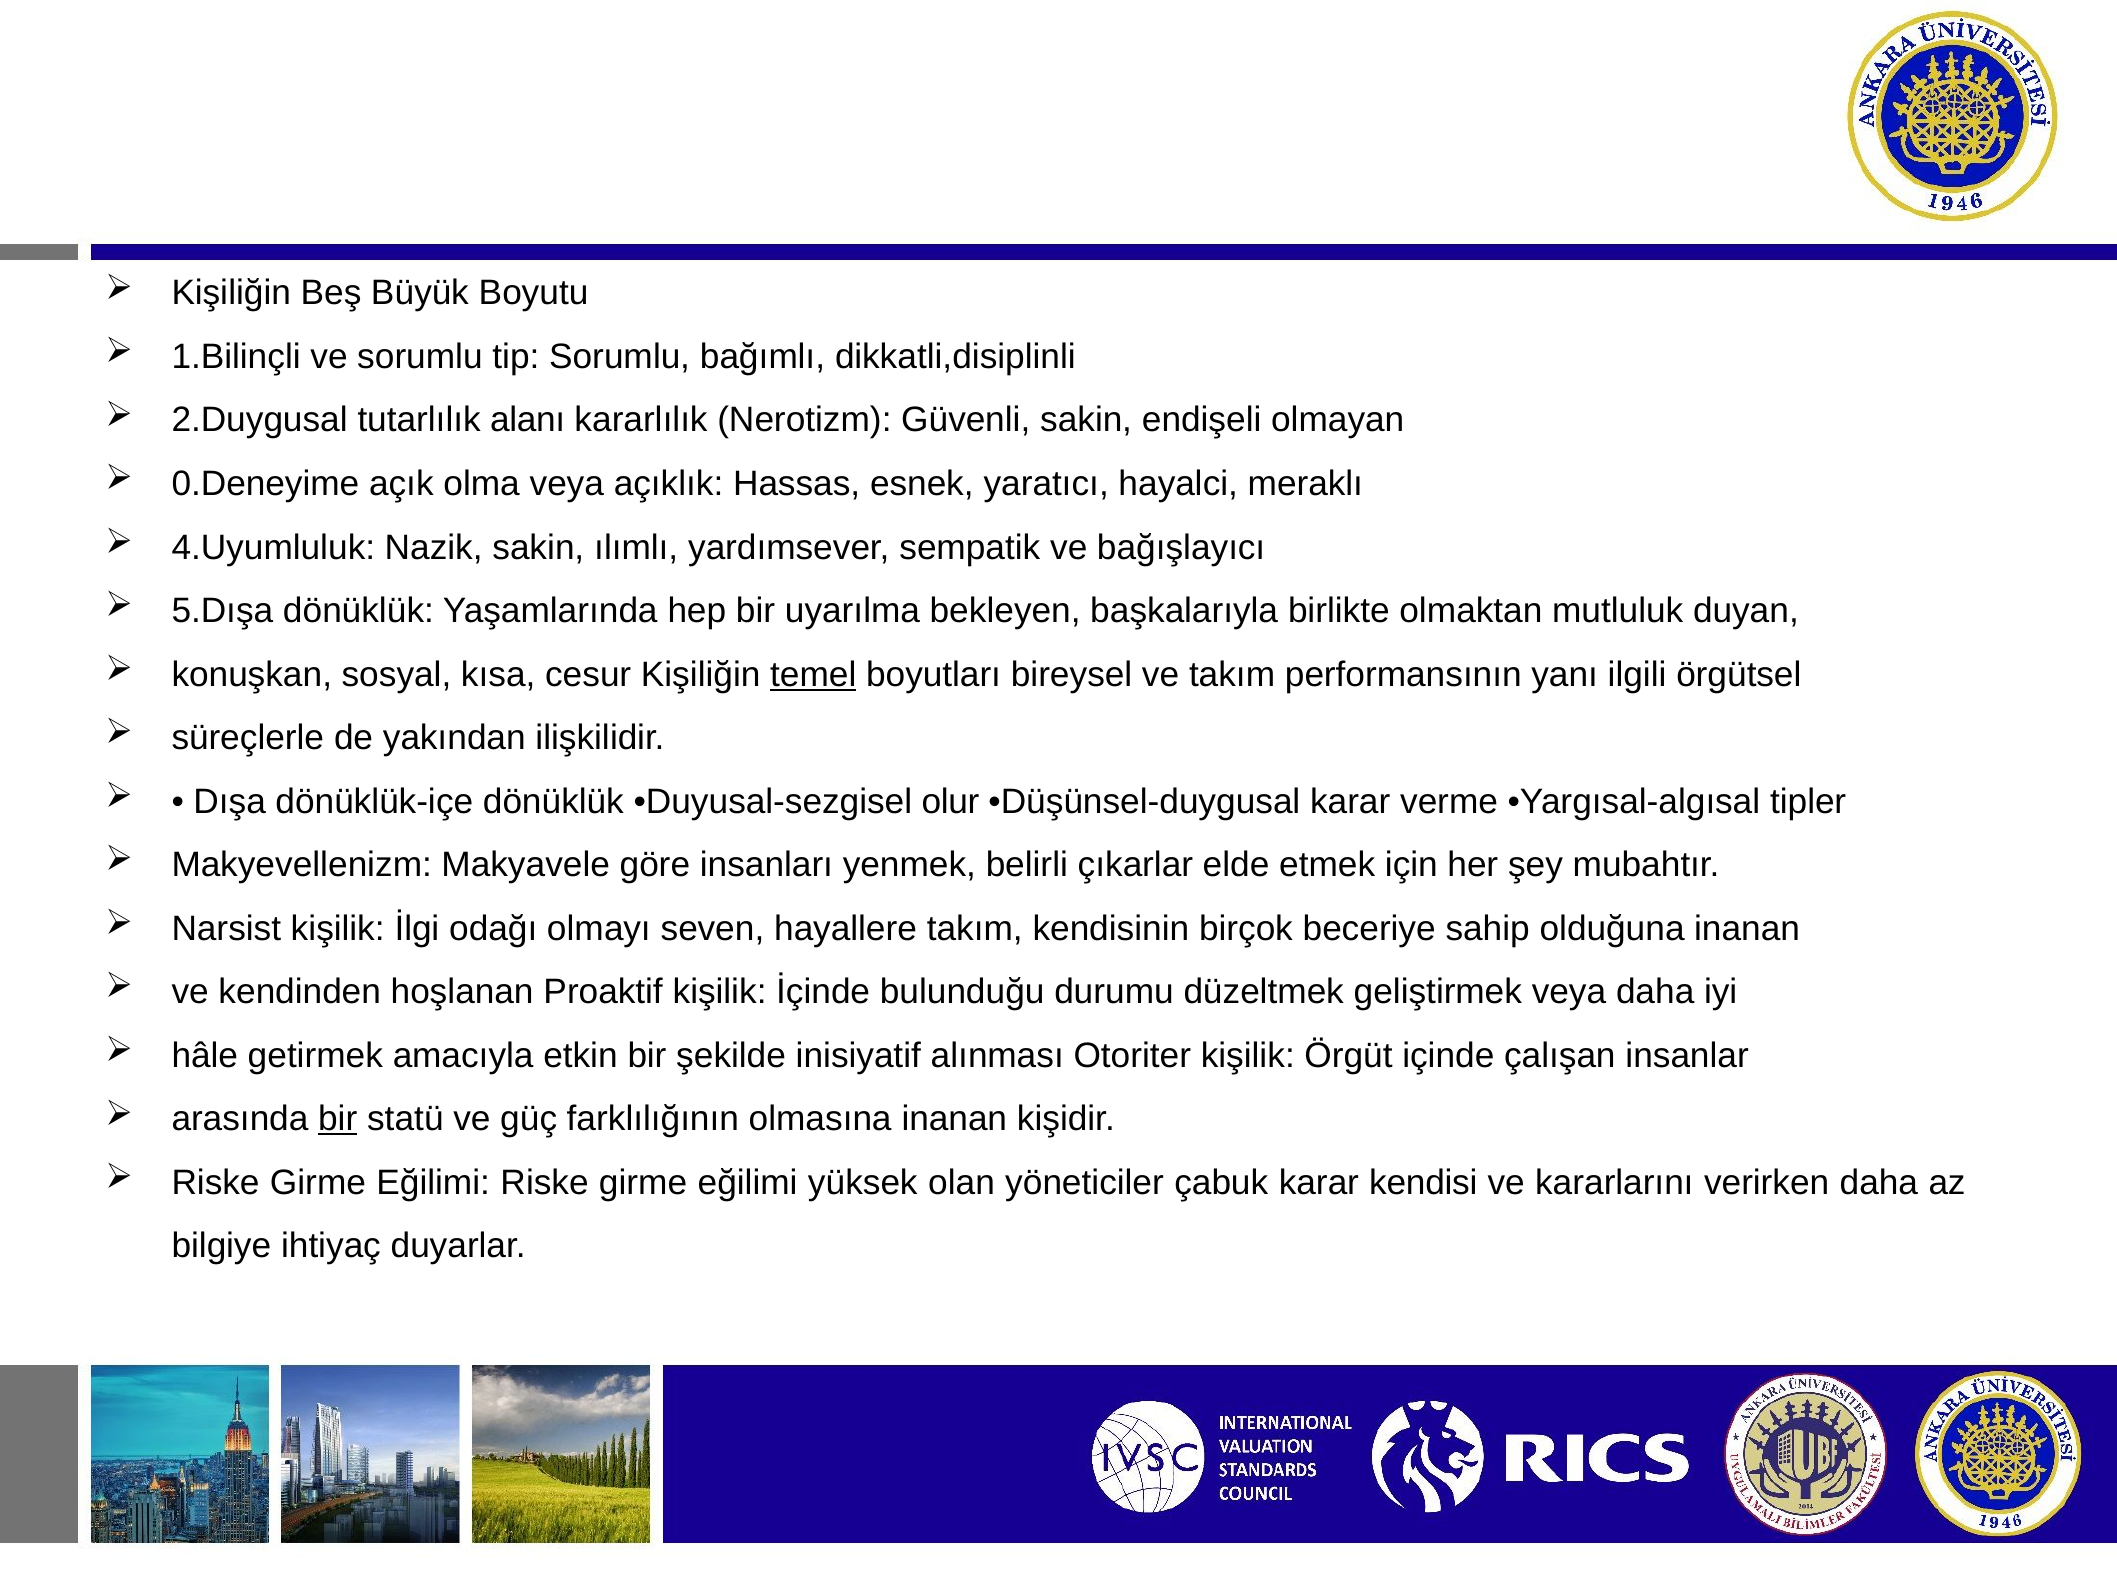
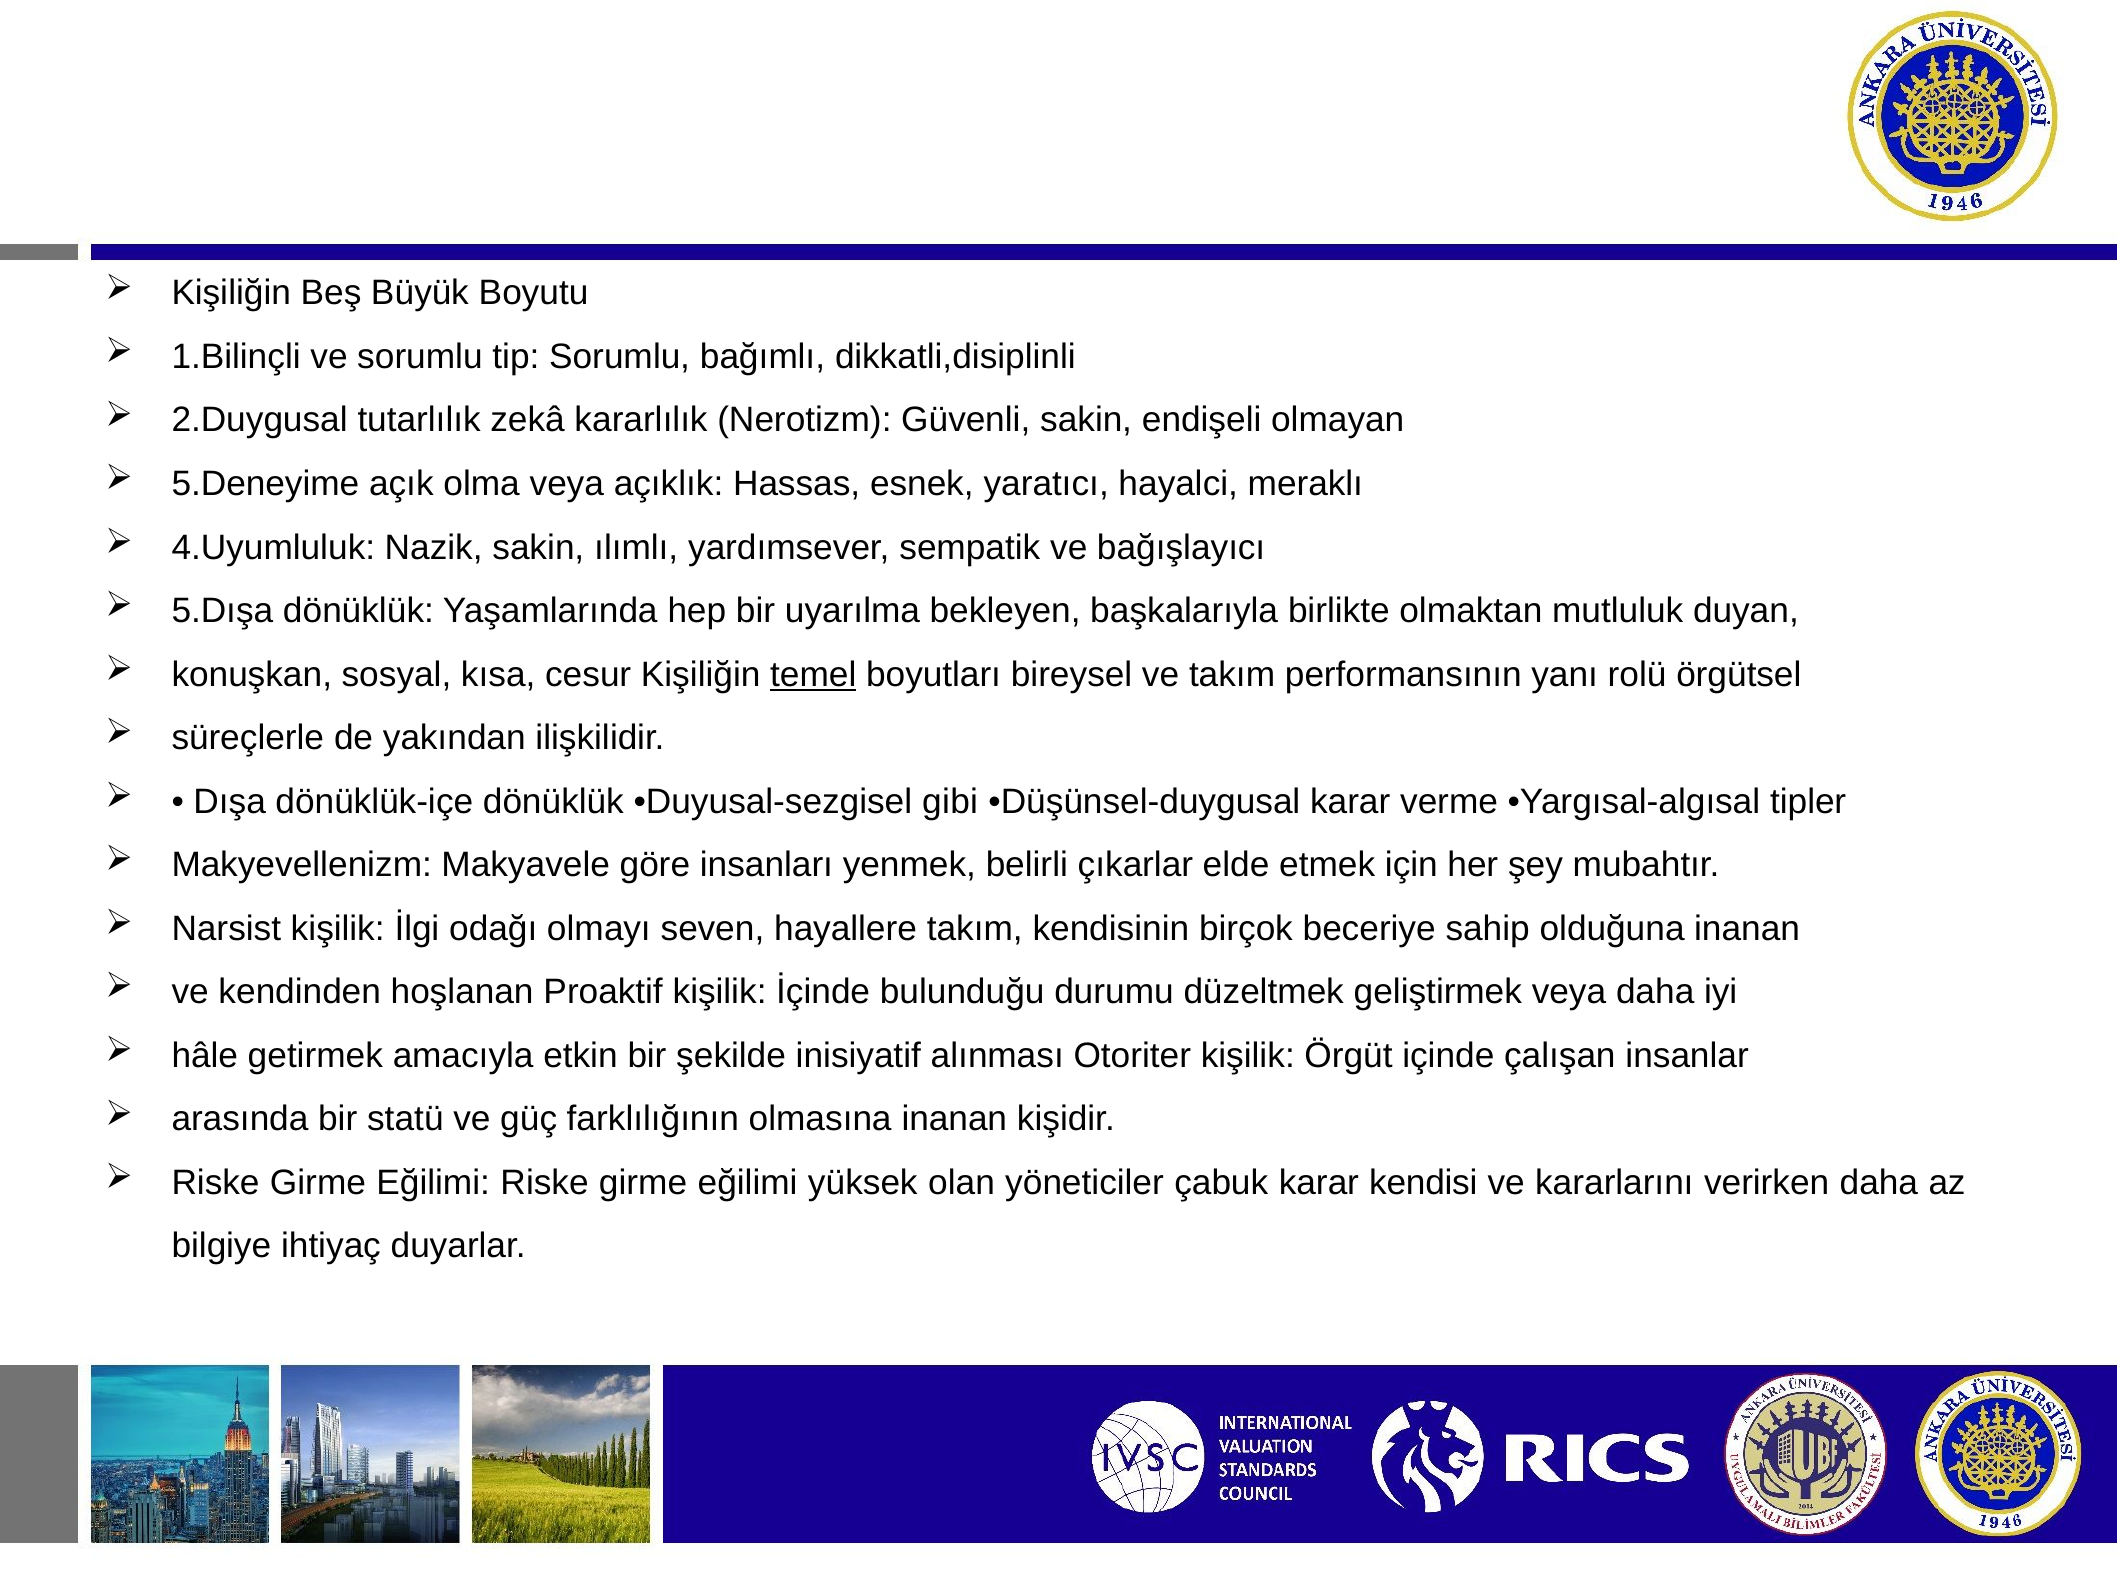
alanı: alanı -> zekâ (528, 420)
0.Deneyime: 0.Deneyime -> 5.Deneyime (265, 484)
ilgili: ilgili -> rolü (1637, 674)
olur: olur -> gibi (950, 801)
bir underline: present -> none (338, 1119)
